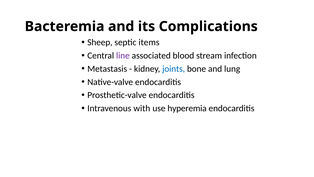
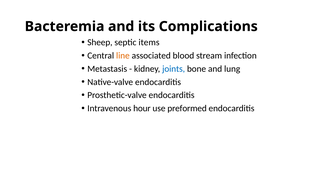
line colour: purple -> orange (123, 55)
with: with -> hour (142, 108)
hyperemia: hyperemia -> preformed (187, 108)
